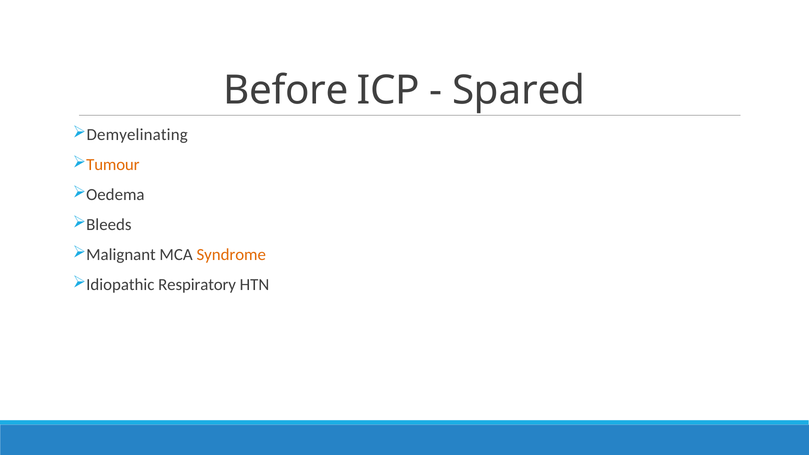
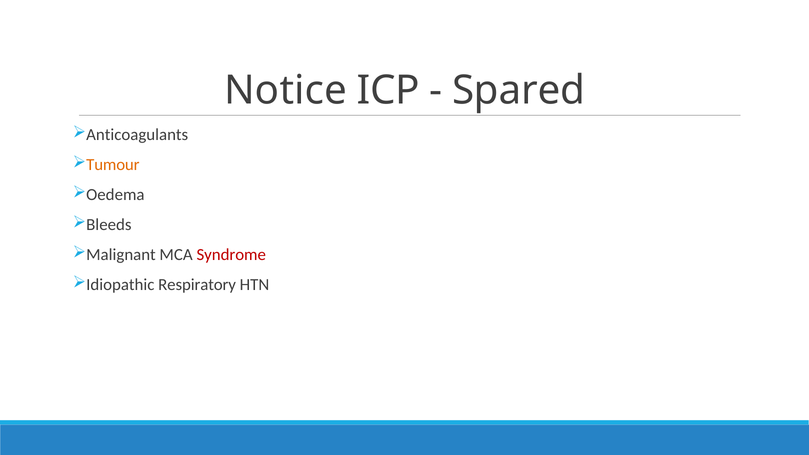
Before: Before -> Notice (286, 91)
Demyelinating: Demyelinating -> Anticoagulants (137, 135)
Syndrome colour: orange -> red (231, 255)
